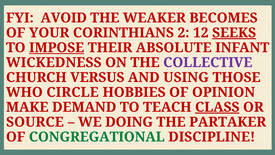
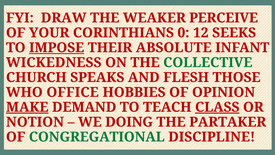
AVOID: AVOID -> DRAW (64, 18)
BECOMES: BECOMES -> PERCEIVE (224, 18)
2: 2 -> 0 (183, 33)
SEEKS underline: present -> none (234, 33)
COLLECTIVE colour: purple -> green (208, 62)
VERSUS: VERSUS -> SPEAKS (97, 77)
USING: USING -> FLESH (186, 77)
CIRCLE: CIRCLE -> OFFICE (73, 92)
MAKE underline: none -> present (27, 107)
SOURCE: SOURCE -> NOTION (35, 122)
